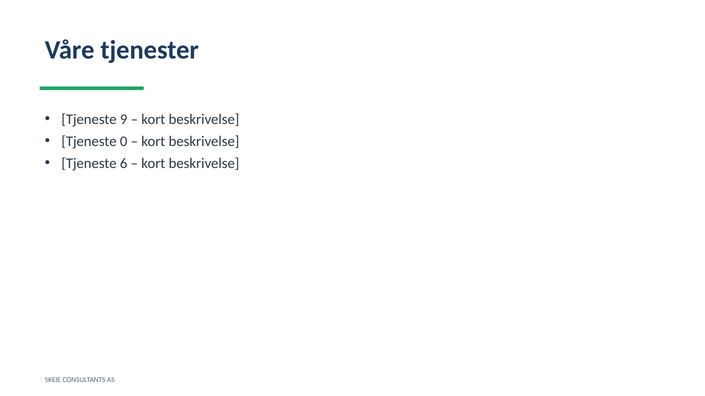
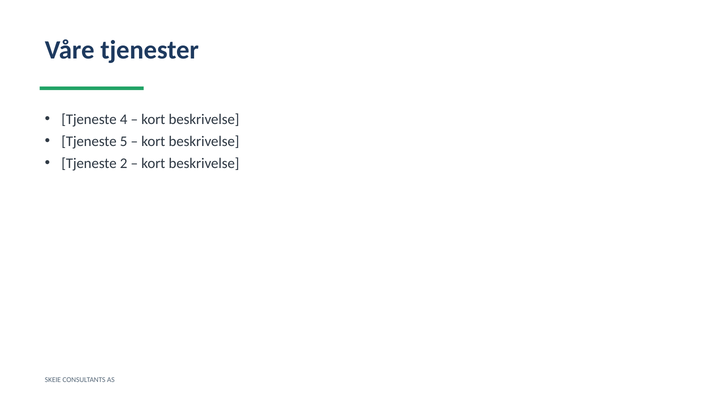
9: 9 -> 4 (124, 119)
0: 0 -> 5 (124, 141)
6: 6 -> 2 (124, 163)
